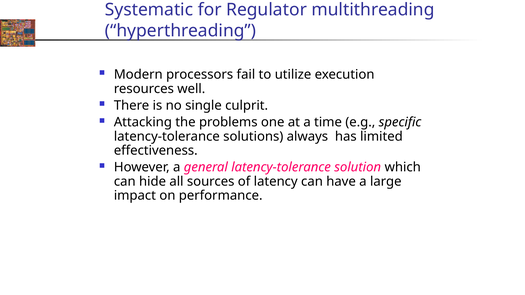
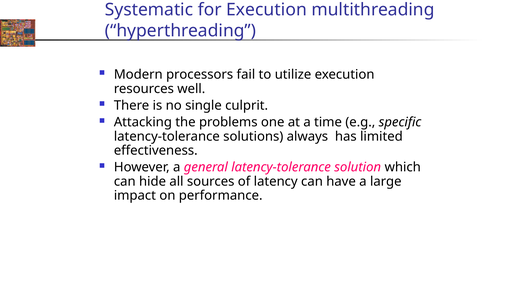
for Regulator: Regulator -> Execution (267, 10)
